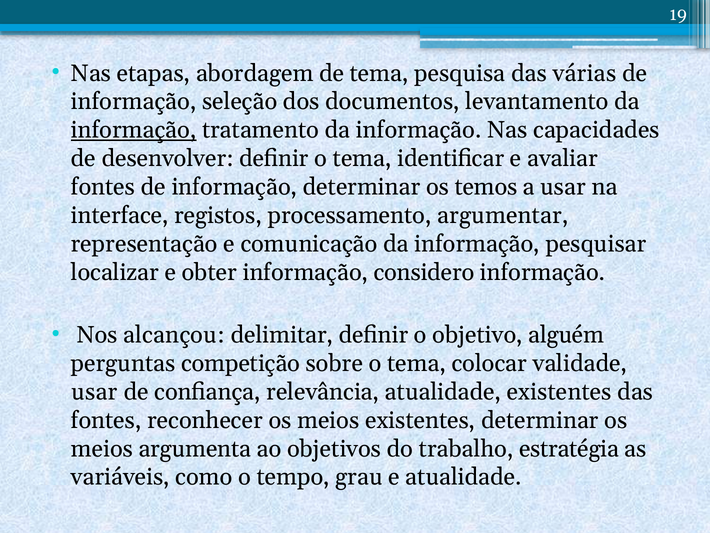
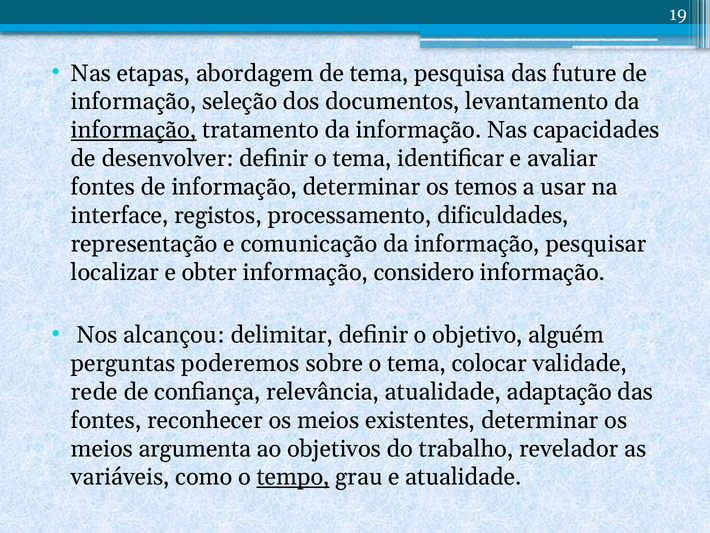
várias: várias -> future (585, 73)
argumentar: argumentar -> dificuldades (503, 215)
competição: competição -> poderemos (240, 363)
usar: usar -> rede (94, 391)
atualidade existentes: existentes -> adaptação (559, 391)
estratégia: estratégia -> revelador (569, 448)
tempo underline: none -> present (293, 477)
